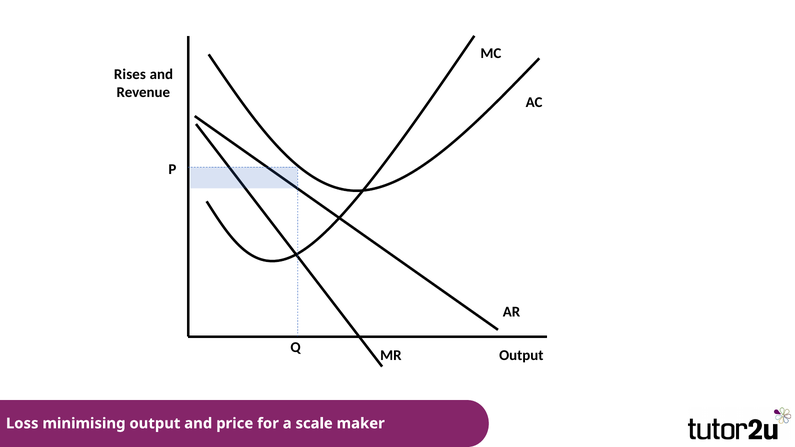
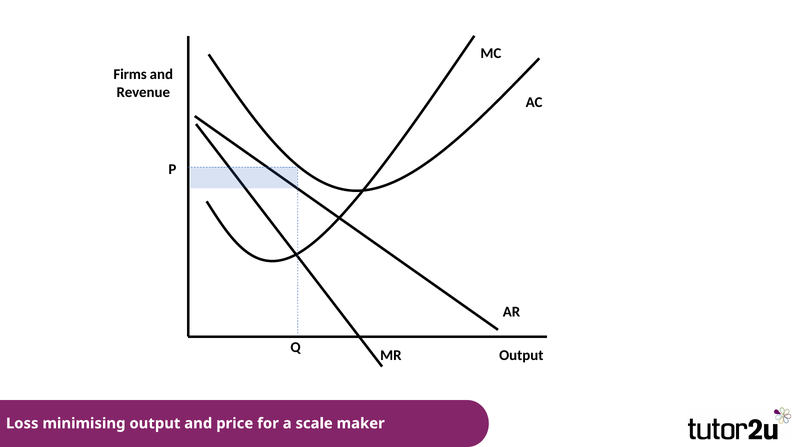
Rises: Rises -> Firms (130, 74)
